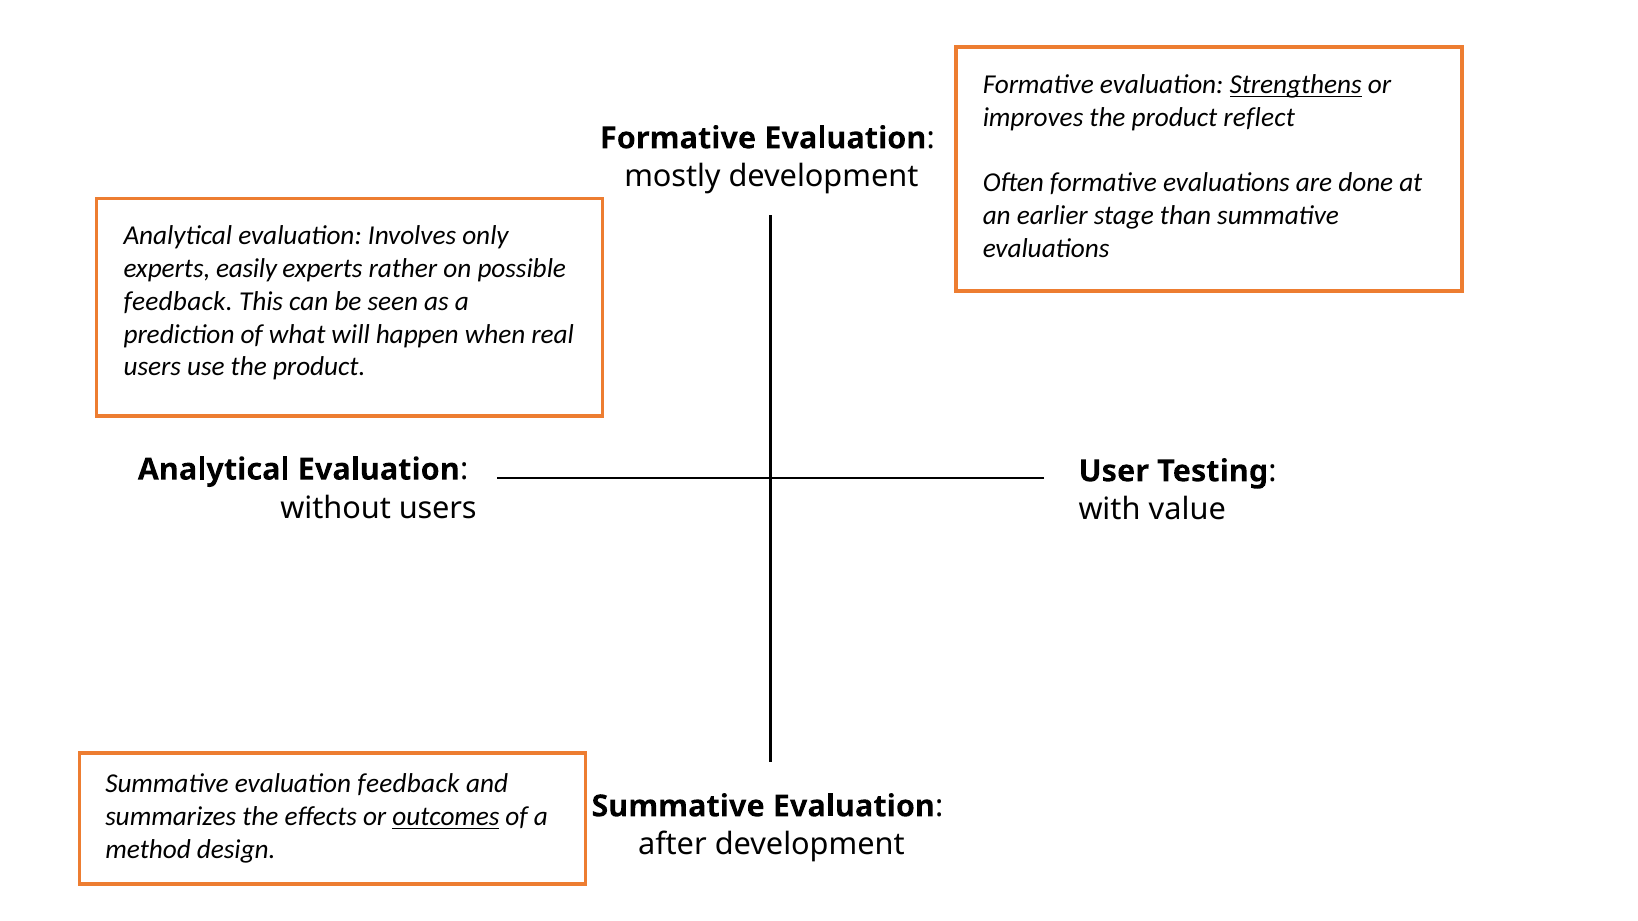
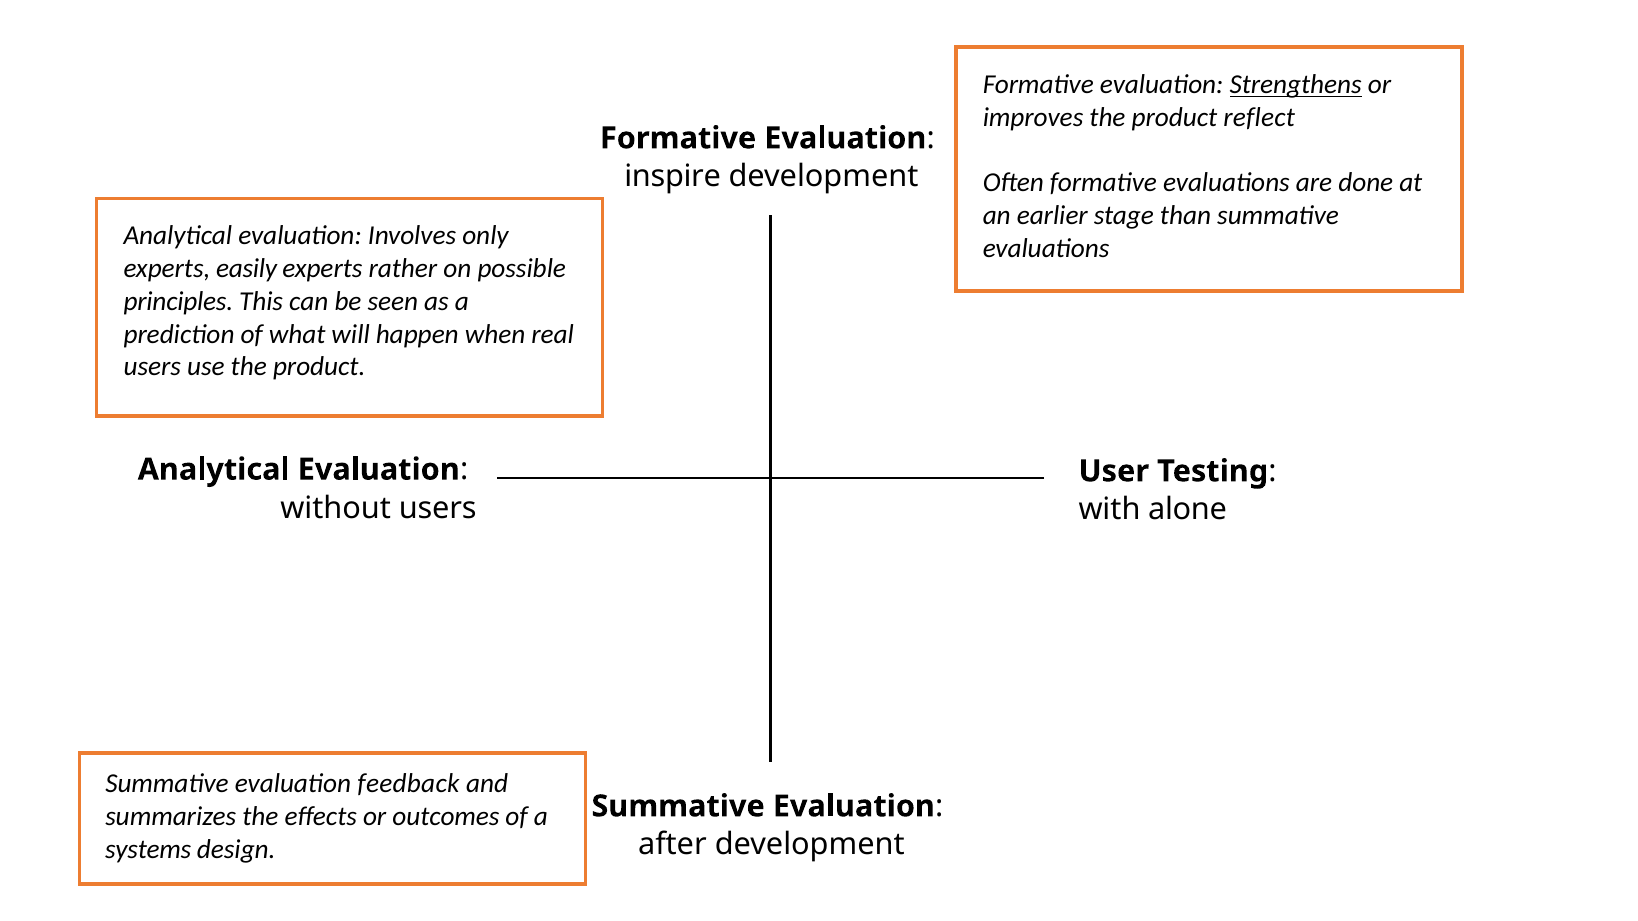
mostly: mostly -> inspire (673, 177)
feedback: feedback -> principles (178, 301)
value: value -> alone (1188, 510)
outcomes underline: present -> none (446, 817)
method: method -> systems (148, 850)
